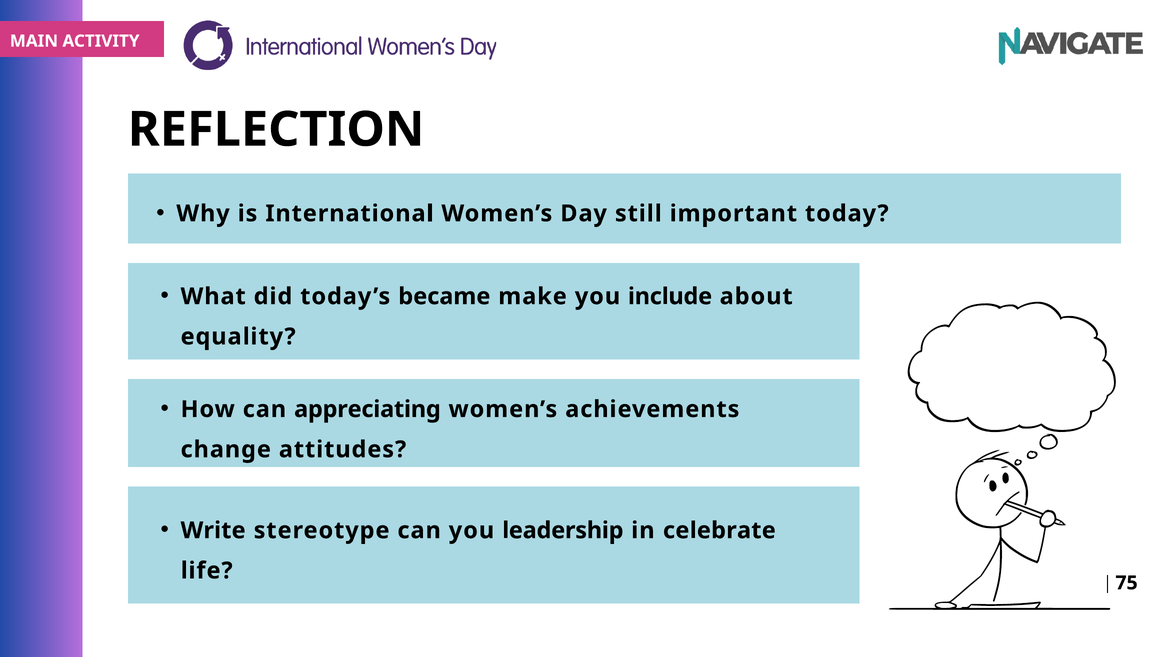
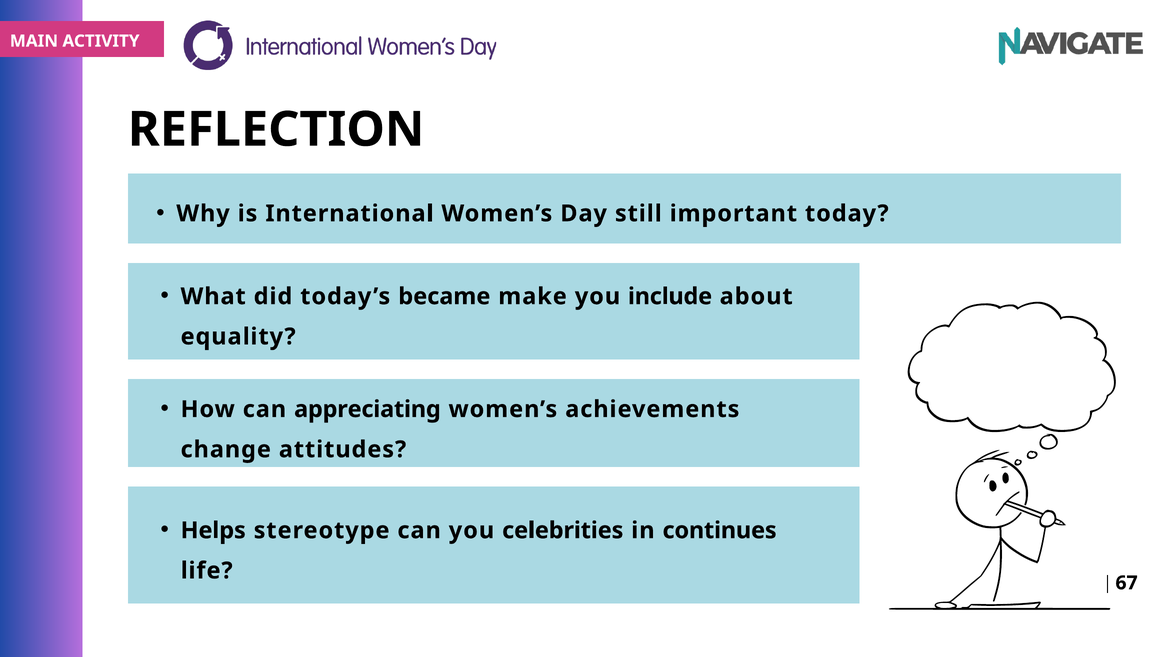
Write: Write -> Helps (213, 530)
leadership: leadership -> celebrities (563, 530)
celebrate: celebrate -> continues (720, 530)
75: 75 -> 67 (1127, 583)
